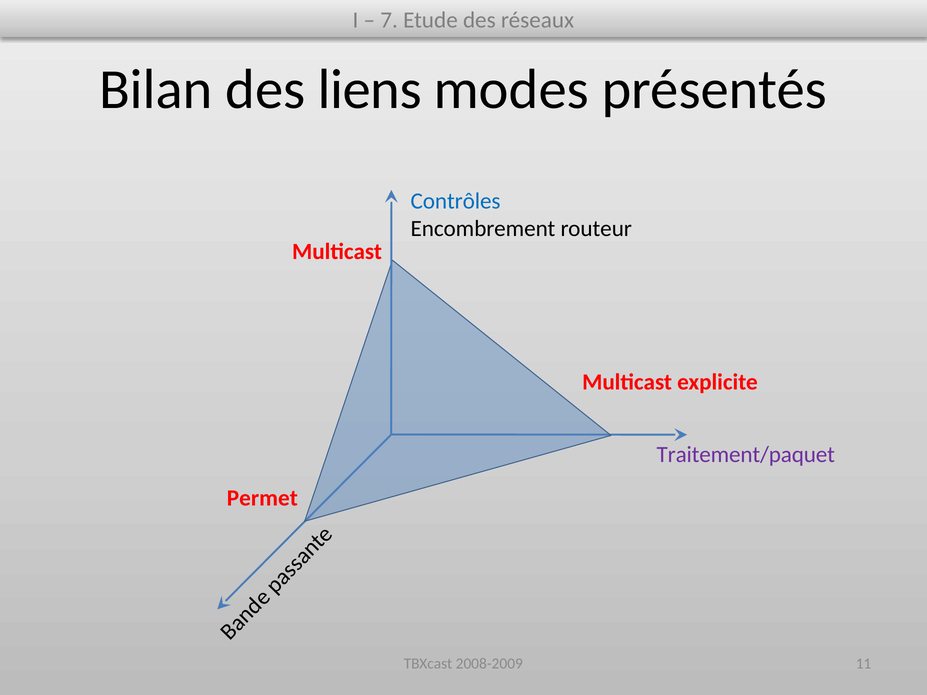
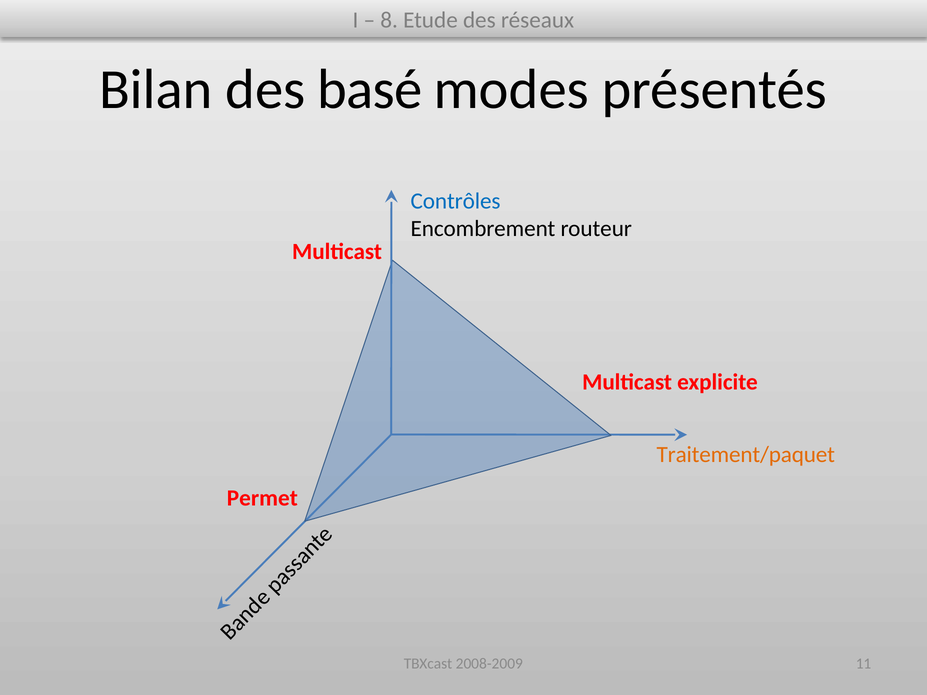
7: 7 -> 8 (389, 20)
liens: liens -> basé (370, 90)
Traitement/paquet colour: purple -> orange (746, 455)
